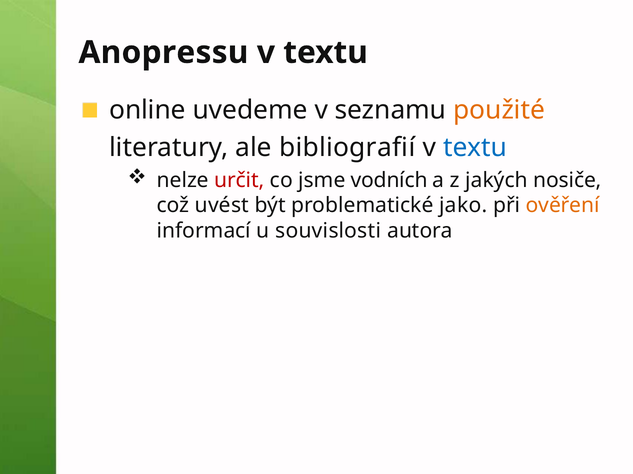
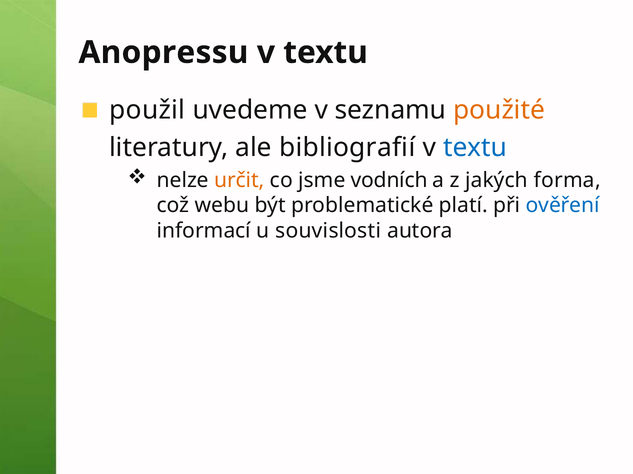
online: online -> použil (147, 110)
určit colour: red -> orange (239, 180)
nosiče: nosiče -> forma (567, 180)
uvést: uvést -> webu (222, 206)
jako: jako -> platí (463, 206)
ověření colour: orange -> blue (563, 206)
